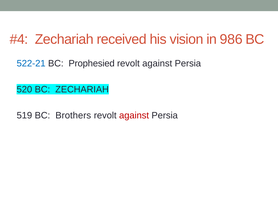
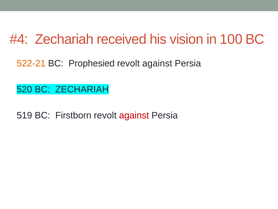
986: 986 -> 100 (231, 39)
522-21 colour: blue -> orange (31, 63)
Brothers: Brothers -> Firstborn (73, 115)
